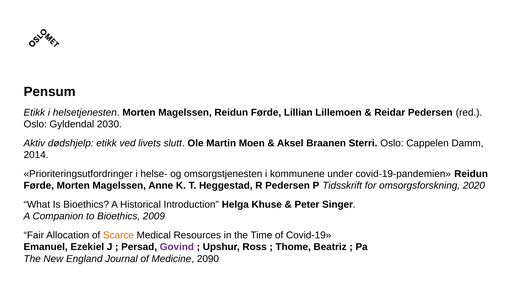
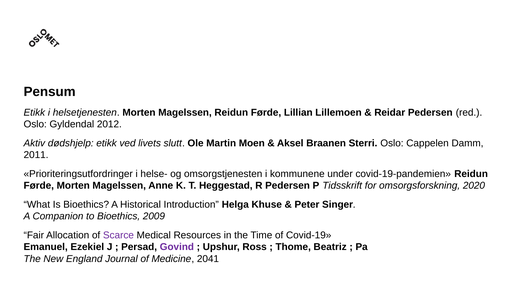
2030: 2030 -> 2012 (109, 124)
2014: 2014 -> 2011 (36, 155)
Scarce colour: orange -> purple (118, 235)
2090: 2090 -> 2041 (208, 259)
